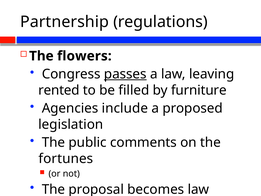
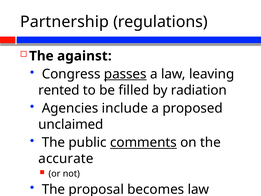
flowers: flowers -> against (84, 56)
furniture: furniture -> radiation (199, 90)
legislation: legislation -> unclaimed (71, 124)
comments underline: none -> present (143, 142)
fortunes: fortunes -> accurate (66, 158)
